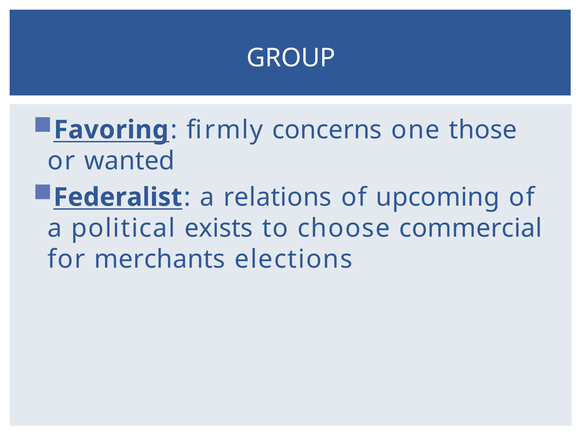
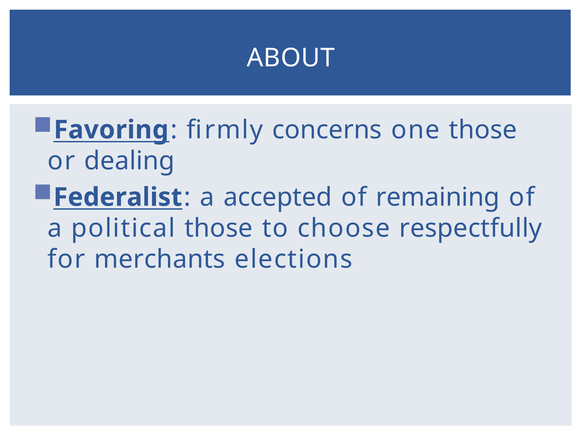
GROUP: GROUP -> ABOUT (291, 58)
wanted: wanted -> dealing (129, 161)
relations: relations -> accepted (278, 197)
upcoming: upcoming -> remaining (438, 197)
political exists: exists -> those (219, 228)
commercial: commercial -> respectfully (471, 228)
